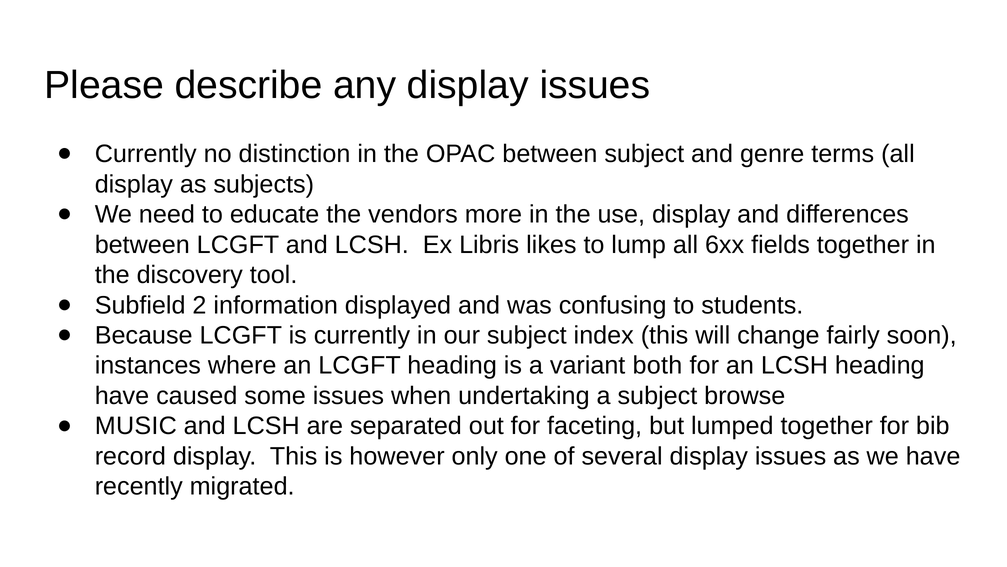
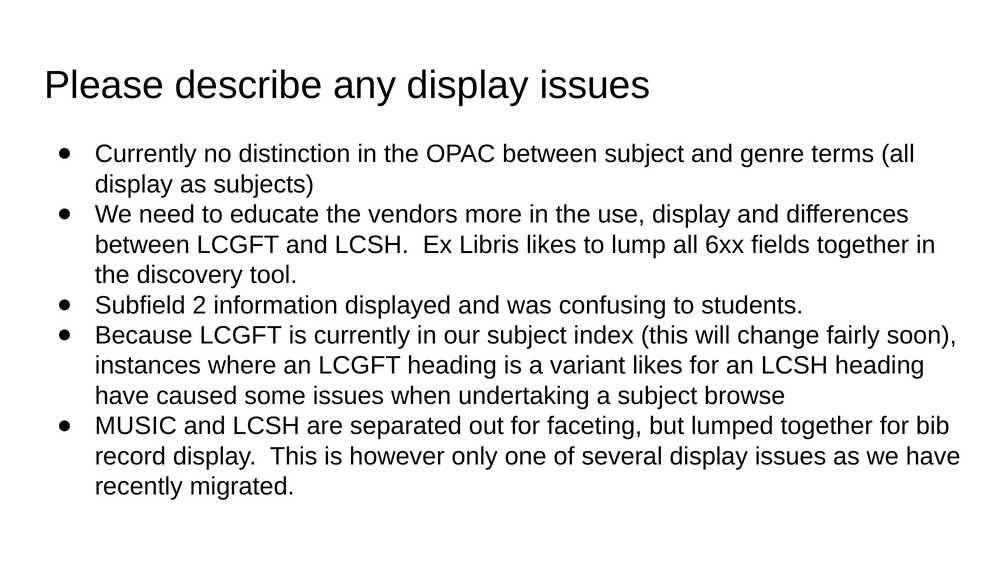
variant both: both -> likes (658, 365)
